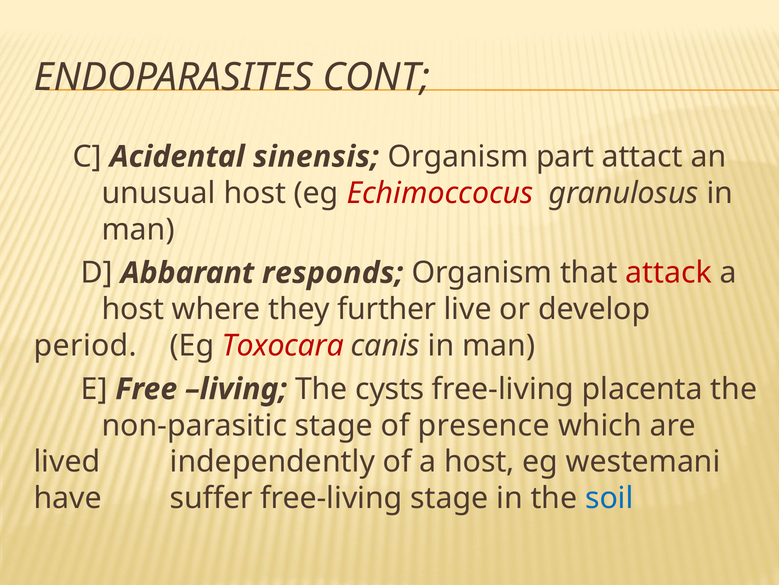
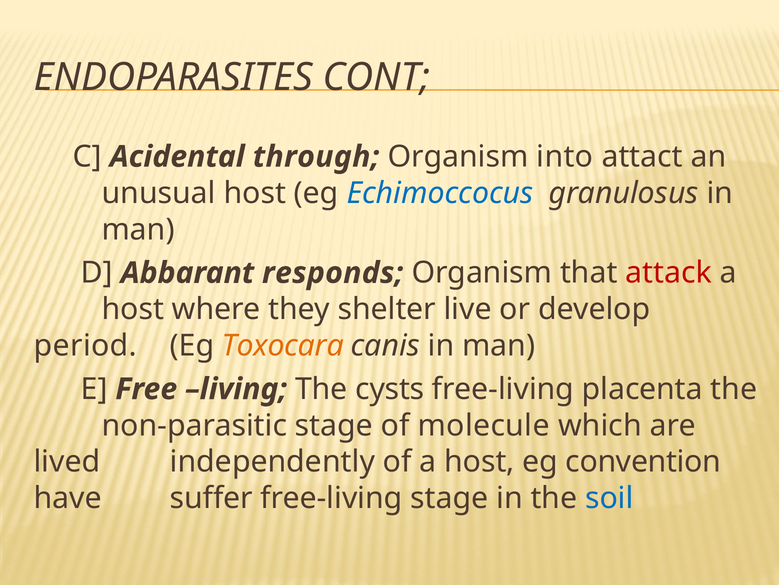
sinensis: sinensis -> through (316, 157)
part: part -> into (565, 157)
Echimoccocus colour: red -> blue (440, 193)
further: further -> shelter (387, 309)
Toxocara colour: red -> orange (283, 345)
presence: presence -> molecule (484, 425)
westemani: westemani -> convention (643, 461)
